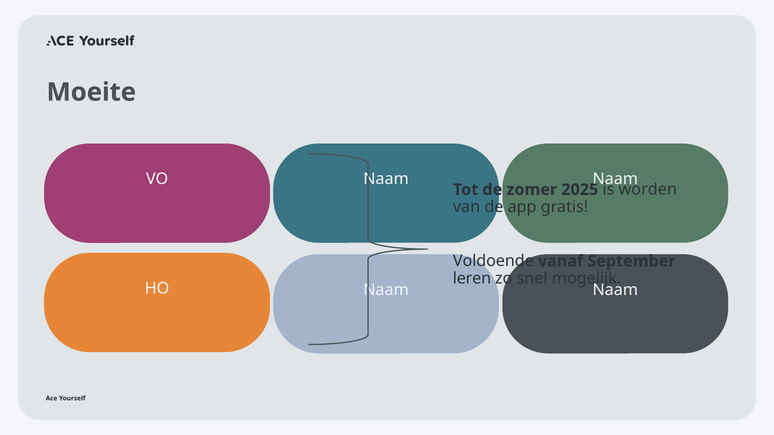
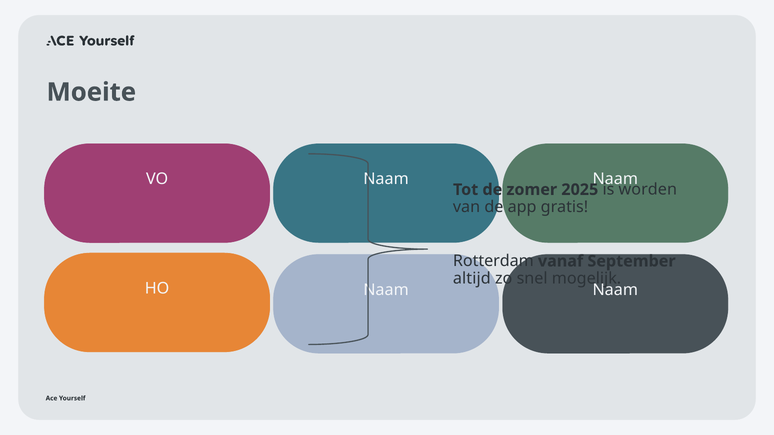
Voldoende: Voldoende -> Rotterdam (493, 261)
leren: leren -> altijd (472, 279)
